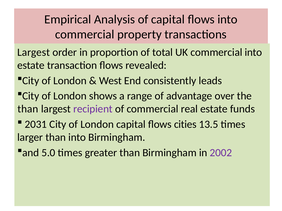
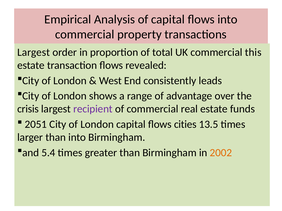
commercial into: into -> this (253, 52)
than: than -> crisis (28, 109)
2031: 2031 -> 2051 (36, 125)
5.0: 5.0 -> 5.4 (48, 153)
2002 colour: purple -> orange (221, 153)
